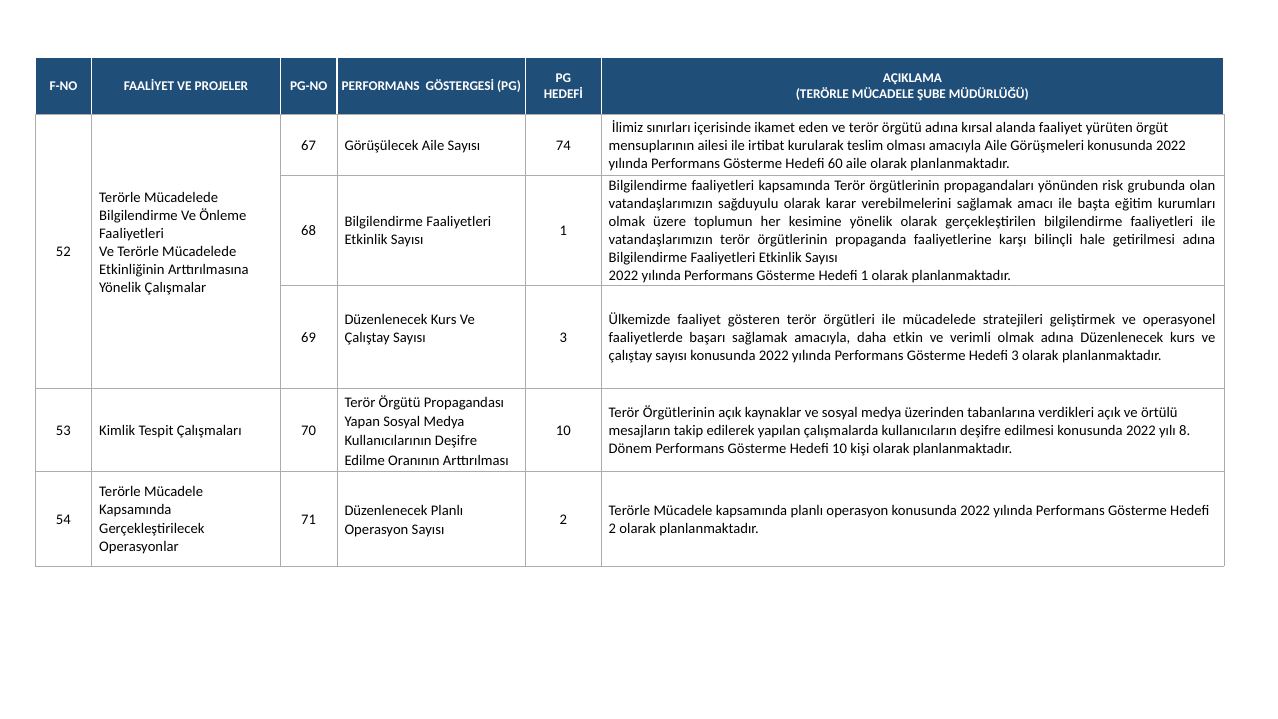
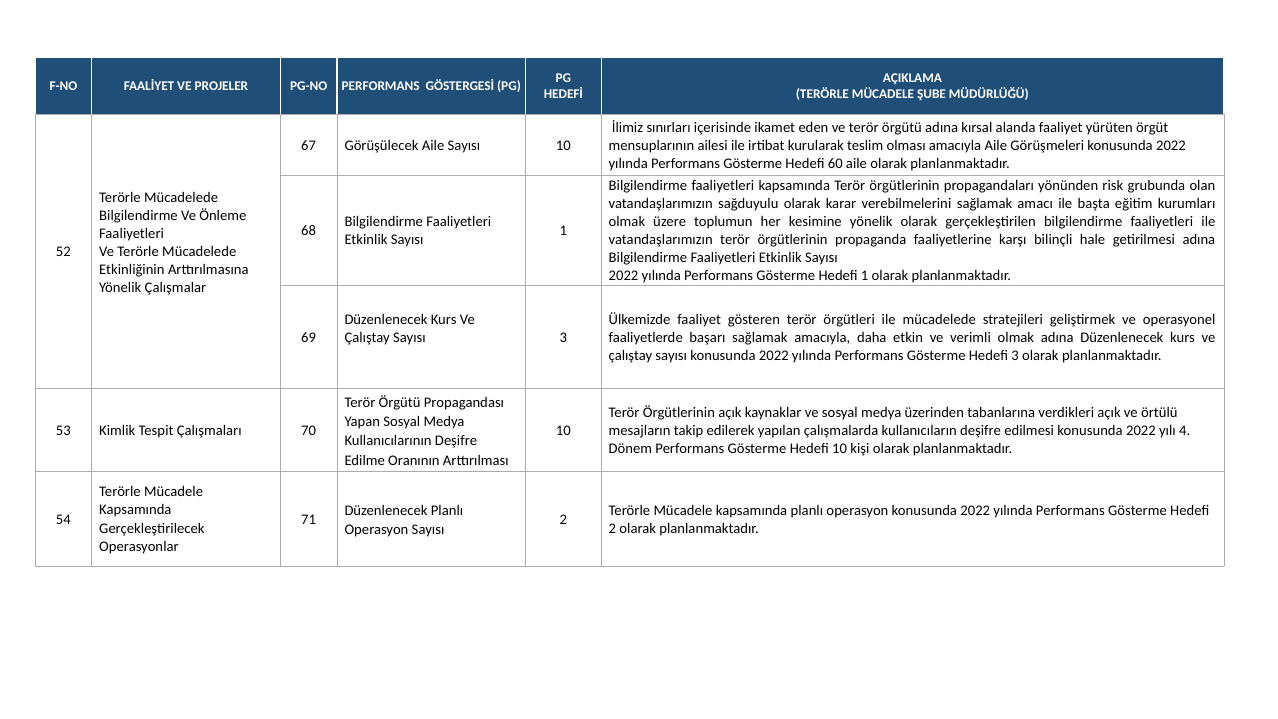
Sayısı 74: 74 -> 10 (563, 145)
8: 8 -> 4 (1185, 431)
